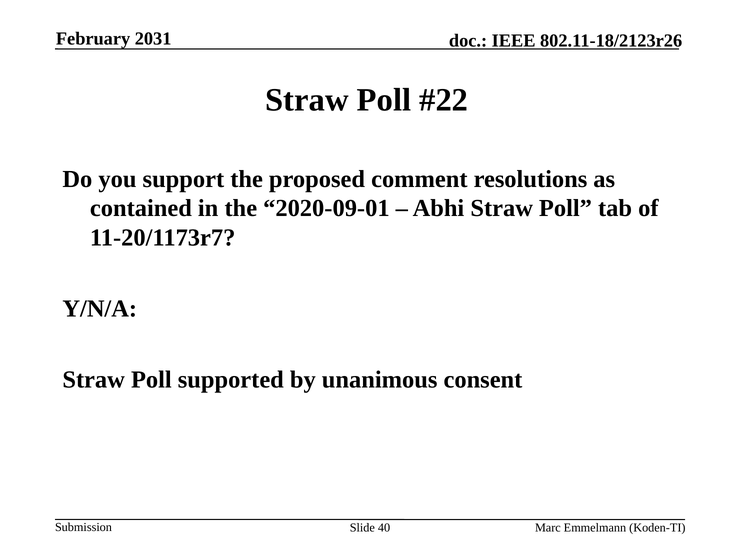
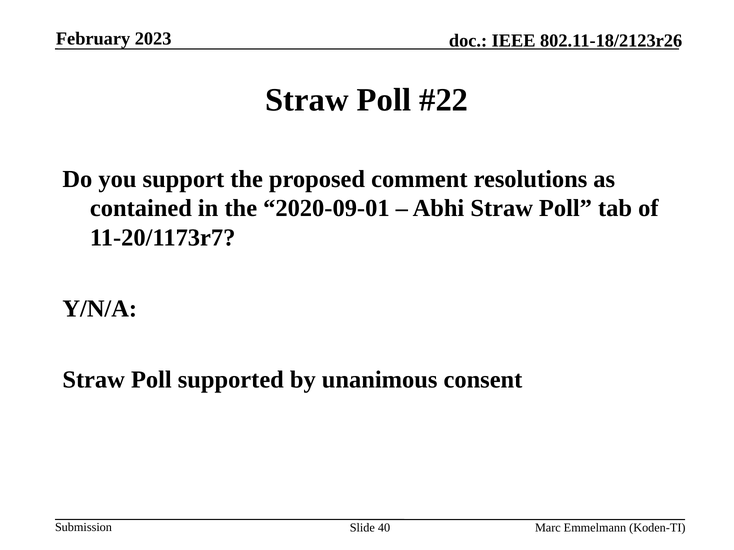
2031: 2031 -> 2023 (153, 39)
